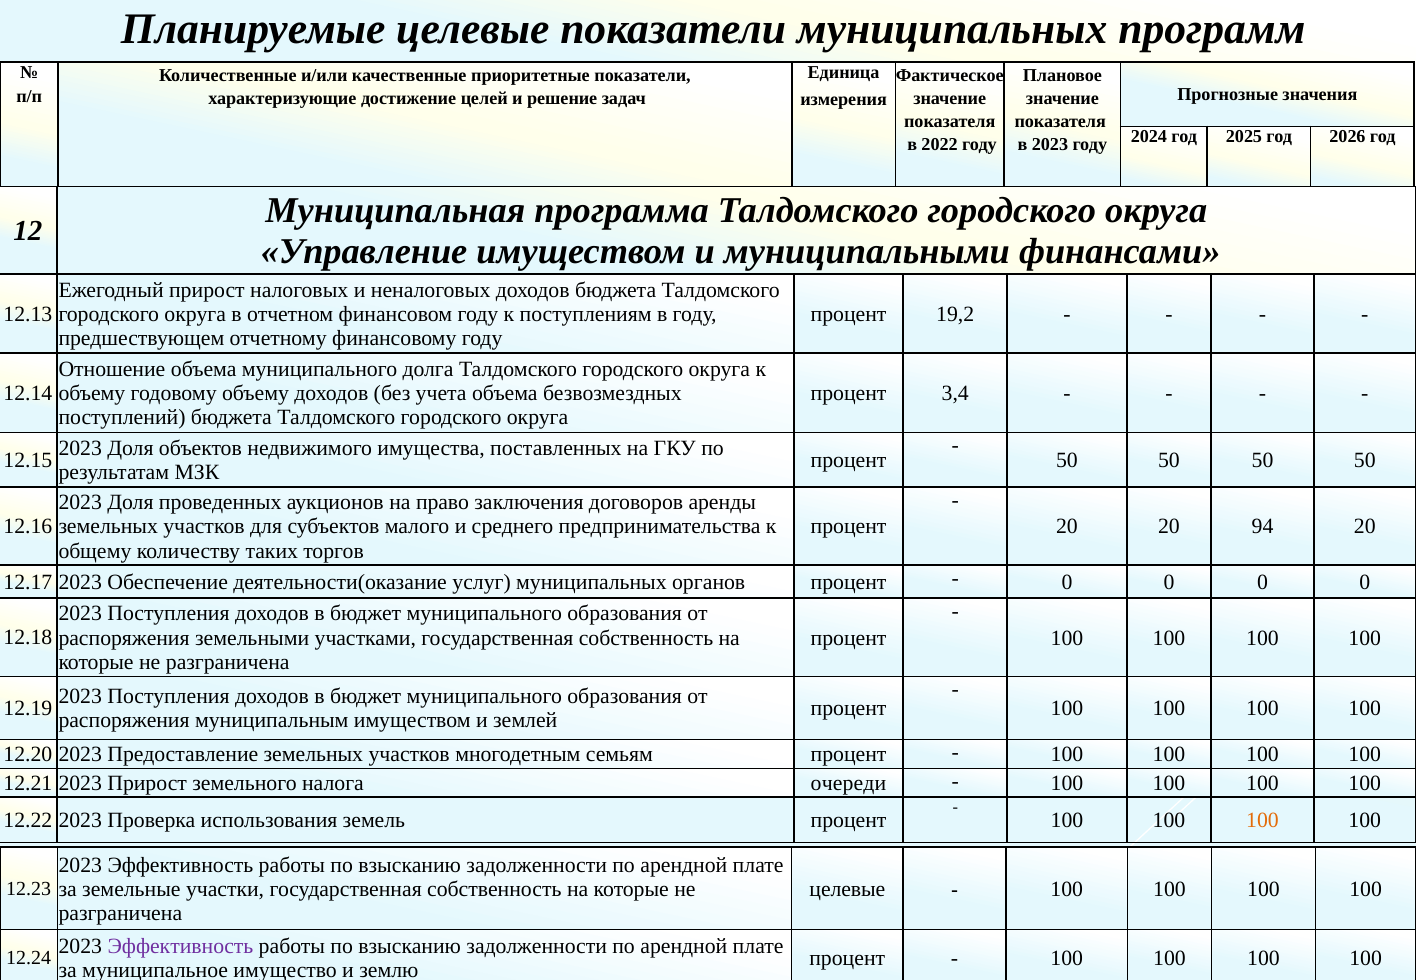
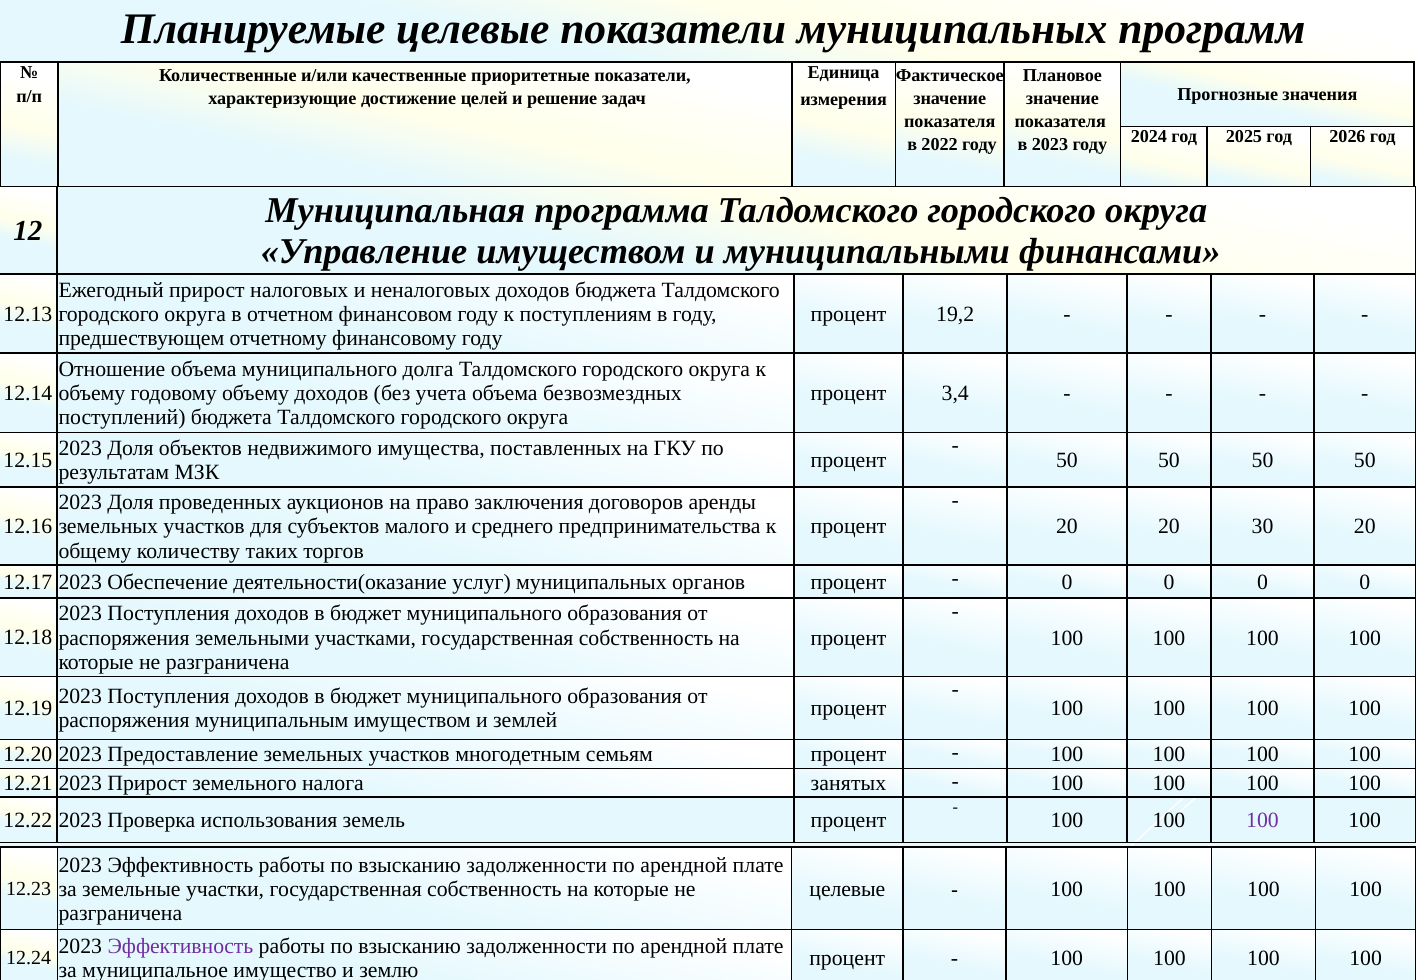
94: 94 -> 30 (1263, 527)
очереди: очереди -> занятых (849, 784)
100 colour: orange -> purple (1262, 821)
